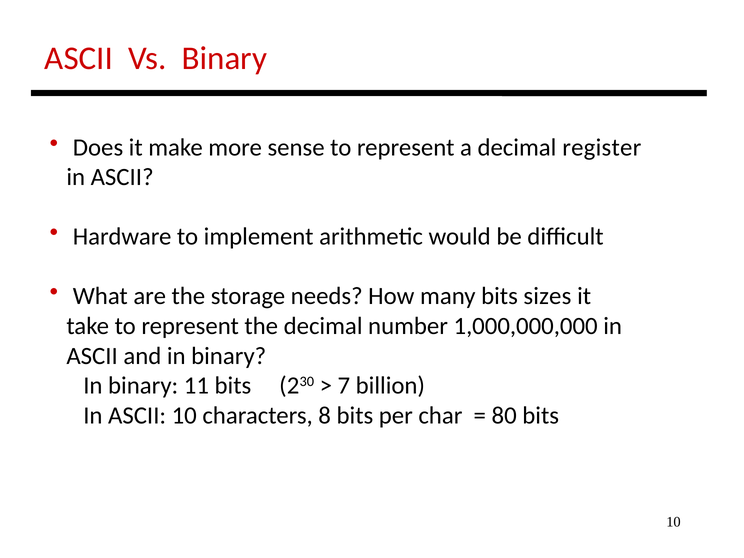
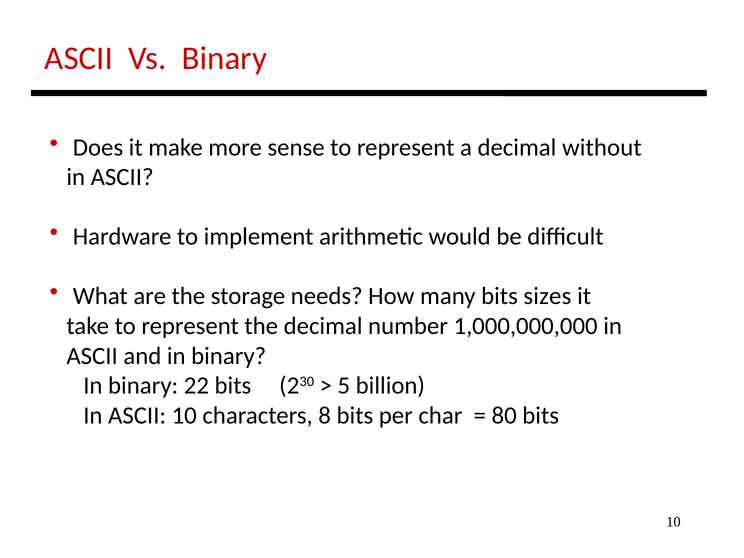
register: register -> without (602, 147)
11: 11 -> 22 (196, 386)
7: 7 -> 5 (344, 386)
